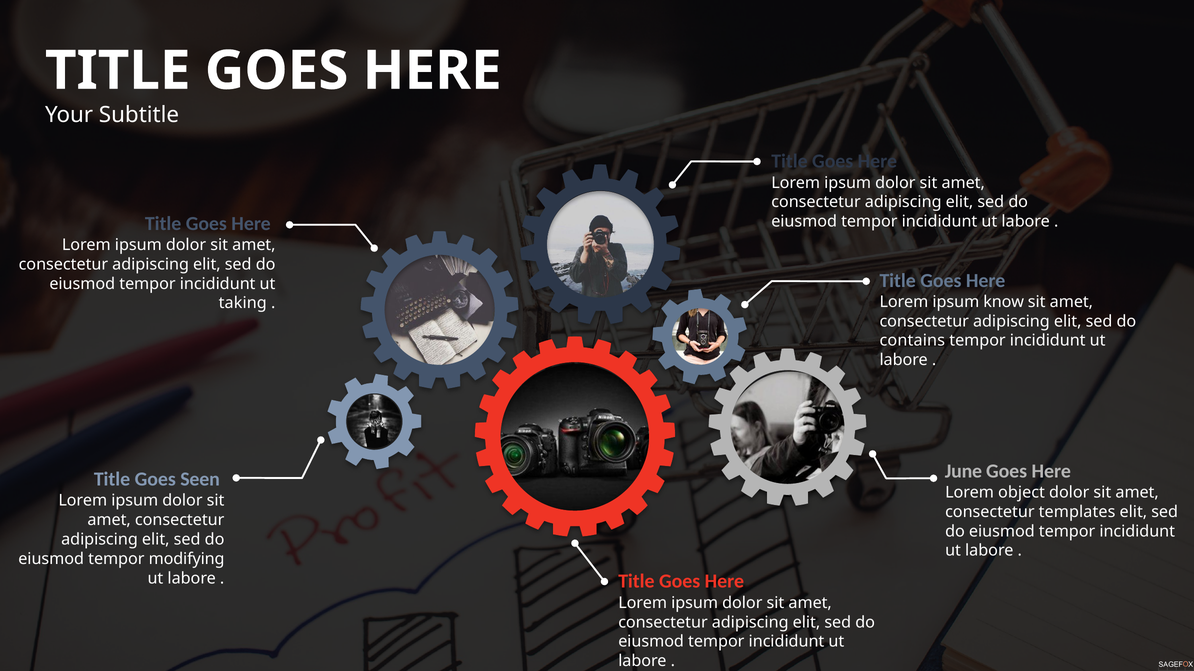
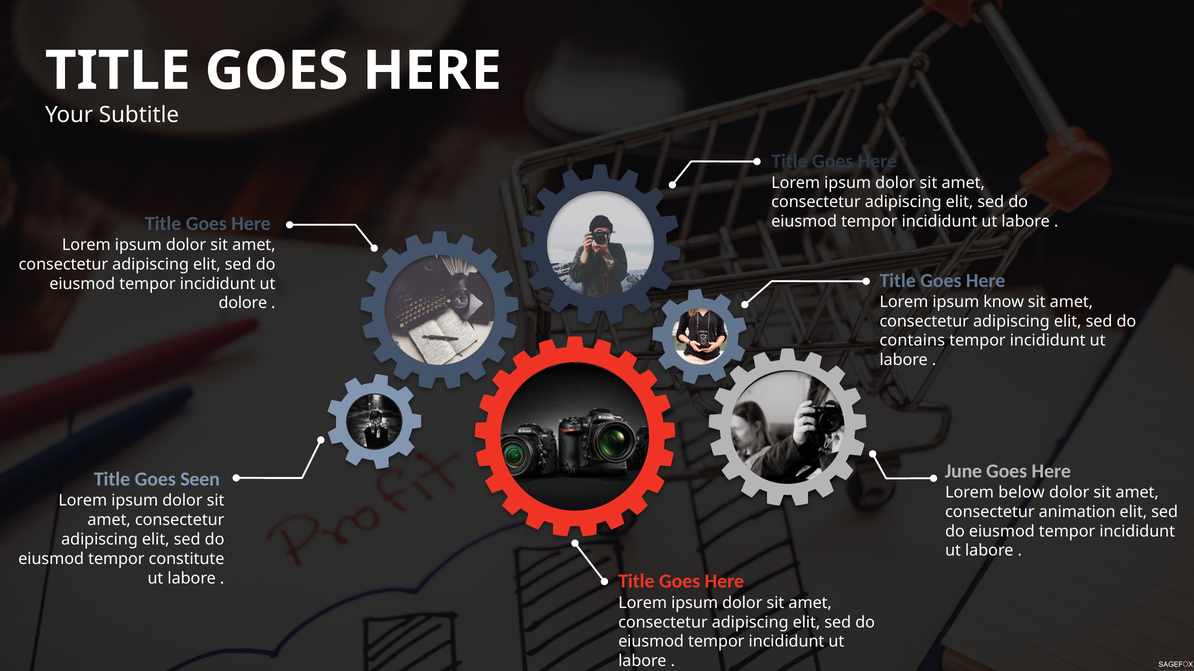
taking: taking -> dolore (243, 303)
object: object -> below (1021, 493)
templates: templates -> animation (1077, 512)
modifying: modifying -> constitute (187, 559)
